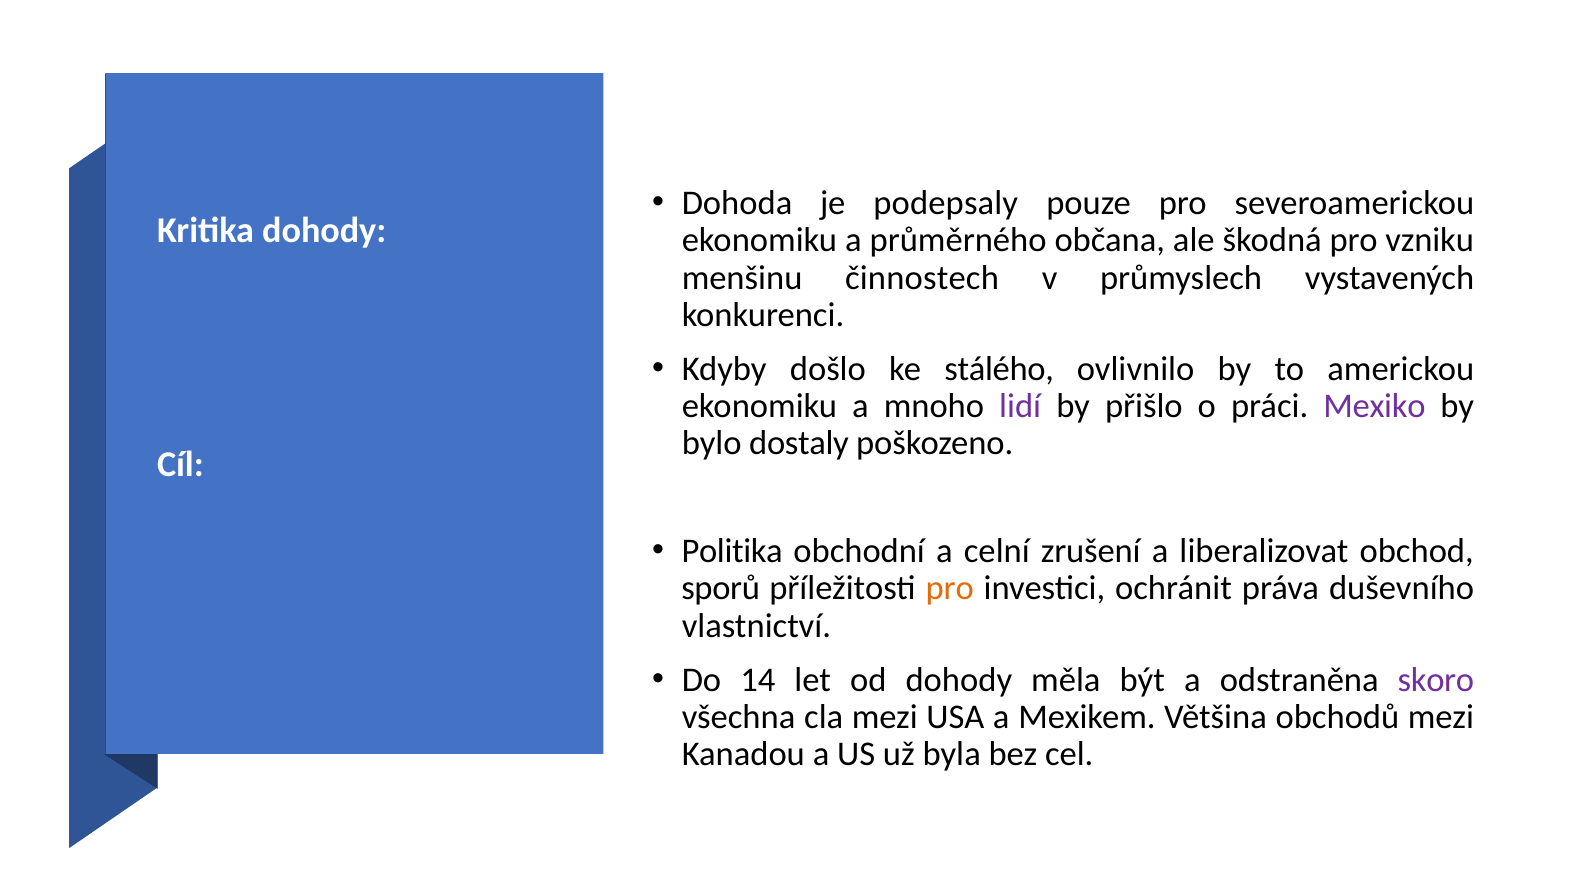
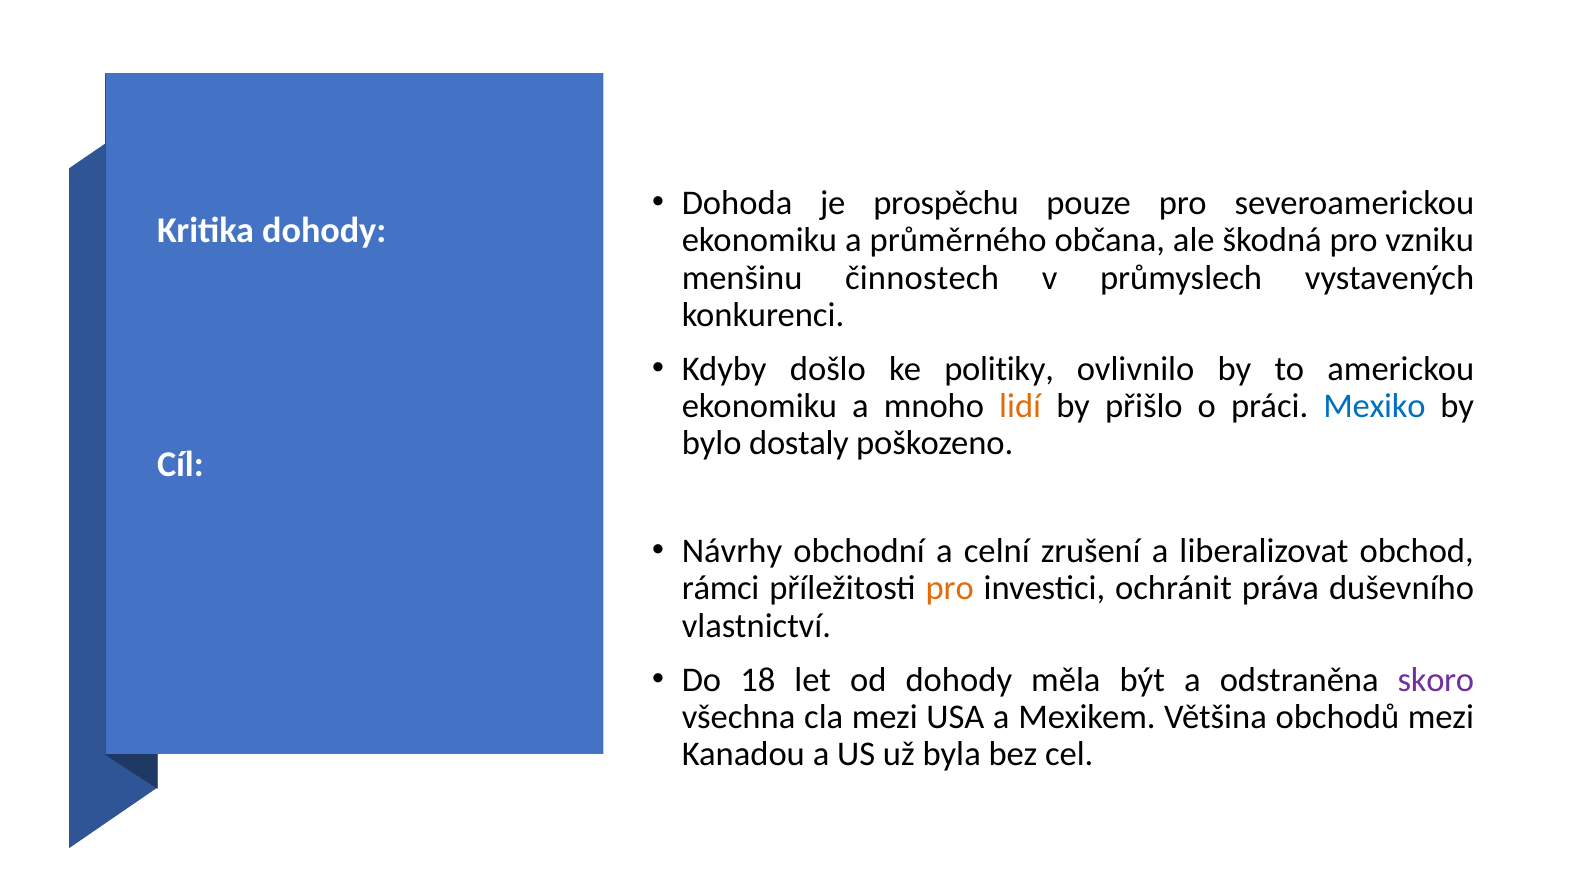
podepsaly: podepsaly -> prospěchu (946, 203)
stálého: stálého -> politiky (999, 369)
lidí colour: purple -> orange (1020, 406)
Mexiko colour: purple -> blue (1374, 406)
Politika: Politika -> Návrhy (732, 551)
sporů: sporů -> rámci (721, 589)
14: 14 -> 18 (758, 680)
